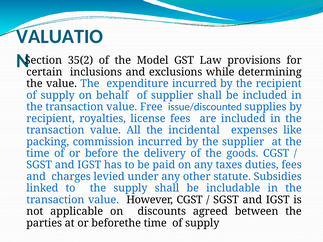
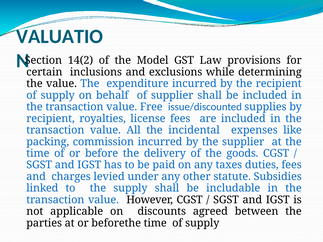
35(2: 35(2 -> 14(2 (80, 60)
